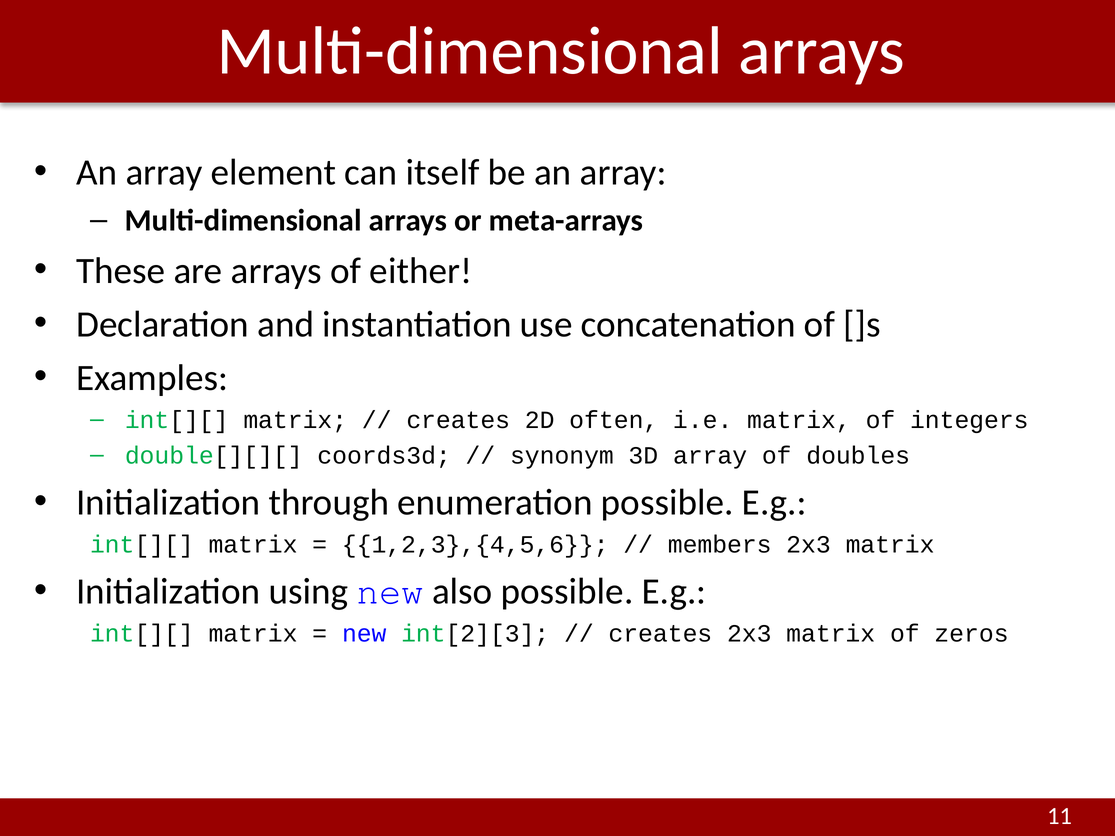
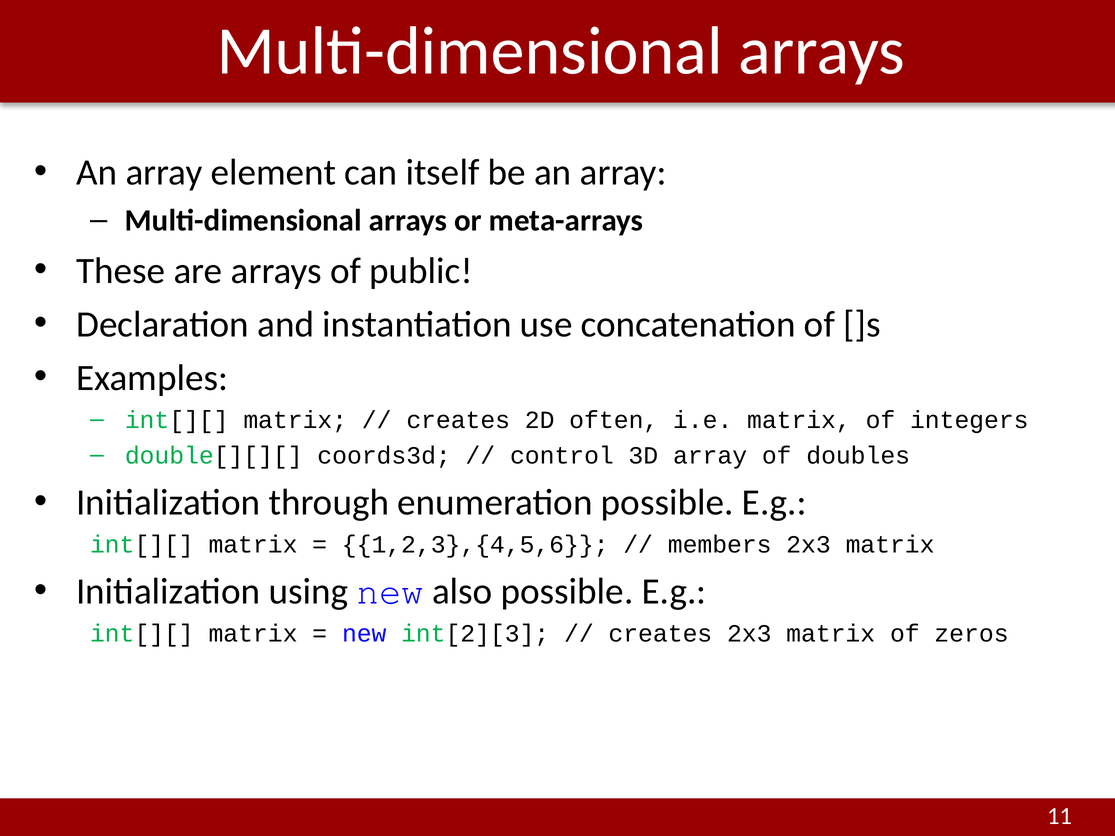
either: either -> public (421, 271)
synonym: synonym -> control (562, 456)
